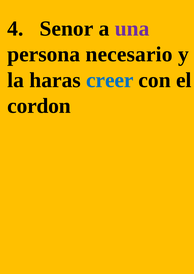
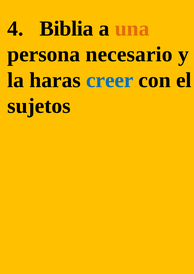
Senor: Senor -> Biblia (66, 29)
una colour: purple -> orange (132, 29)
cordon: cordon -> sujetos (39, 106)
